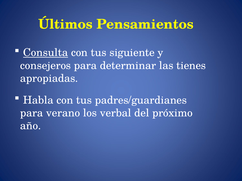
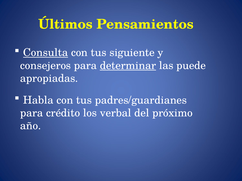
determinar underline: none -> present (128, 66)
tienes: tienes -> puede (191, 66)
verano: verano -> crédito (63, 113)
